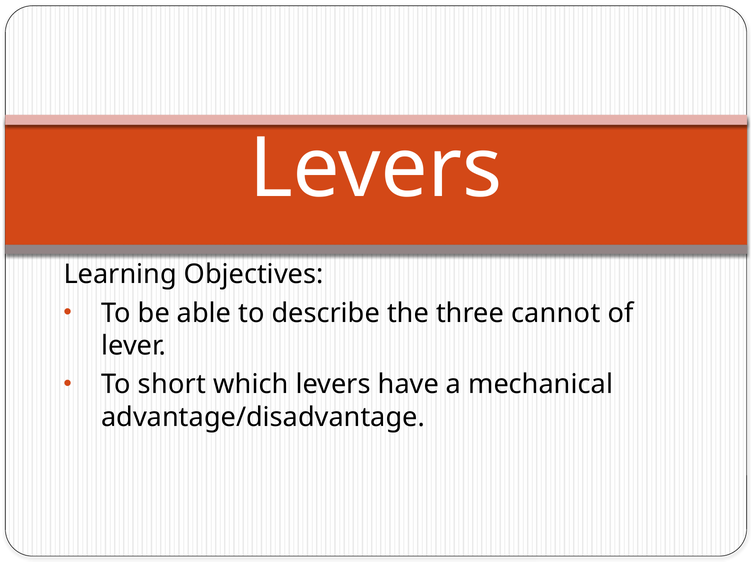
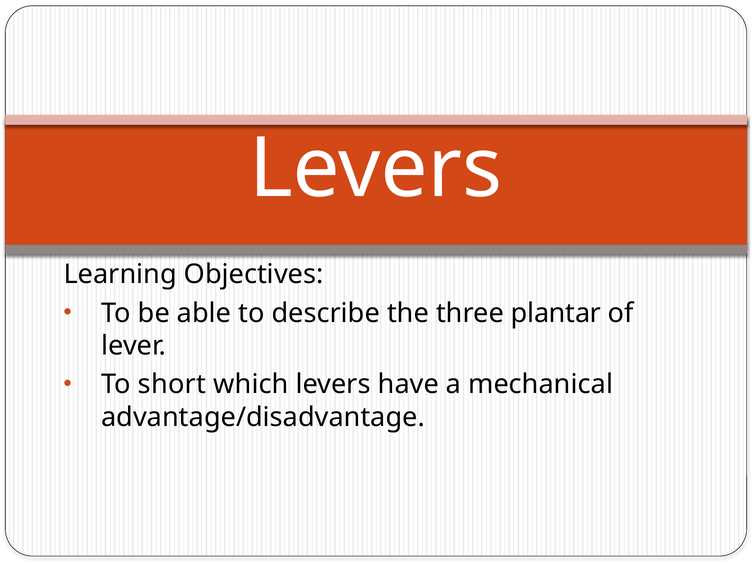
cannot: cannot -> plantar (556, 313)
